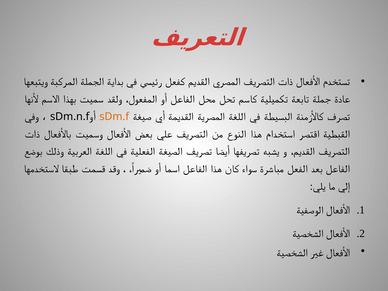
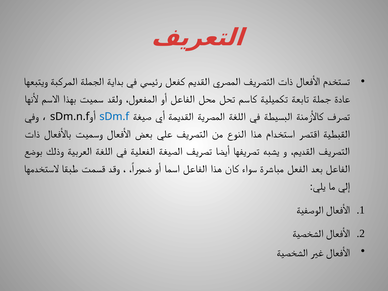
sDm.f colour: orange -> blue (114, 117)
